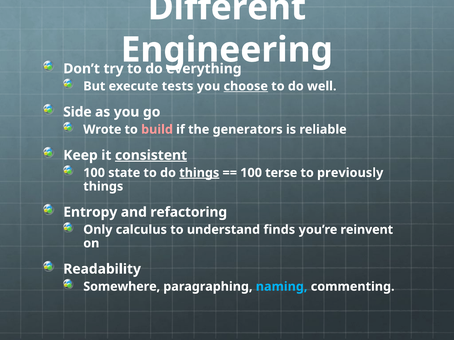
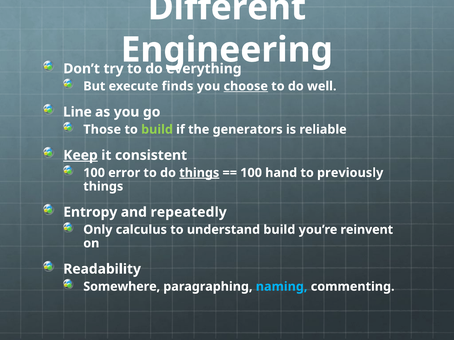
tests: tests -> finds (178, 86)
Side: Side -> Line (77, 112)
Wrote: Wrote -> Those (102, 130)
build colour: pink -> light green (157, 130)
Keep underline: none -> present (80, 155)
consistent underline: present -> none (151, 155)
state: state -> error (124, 173)
terse: terse -> hand (281, 173)
refactoring: refactoring -> repeatedly (189, 212)
understand finds: finds -> build (279, 230)
